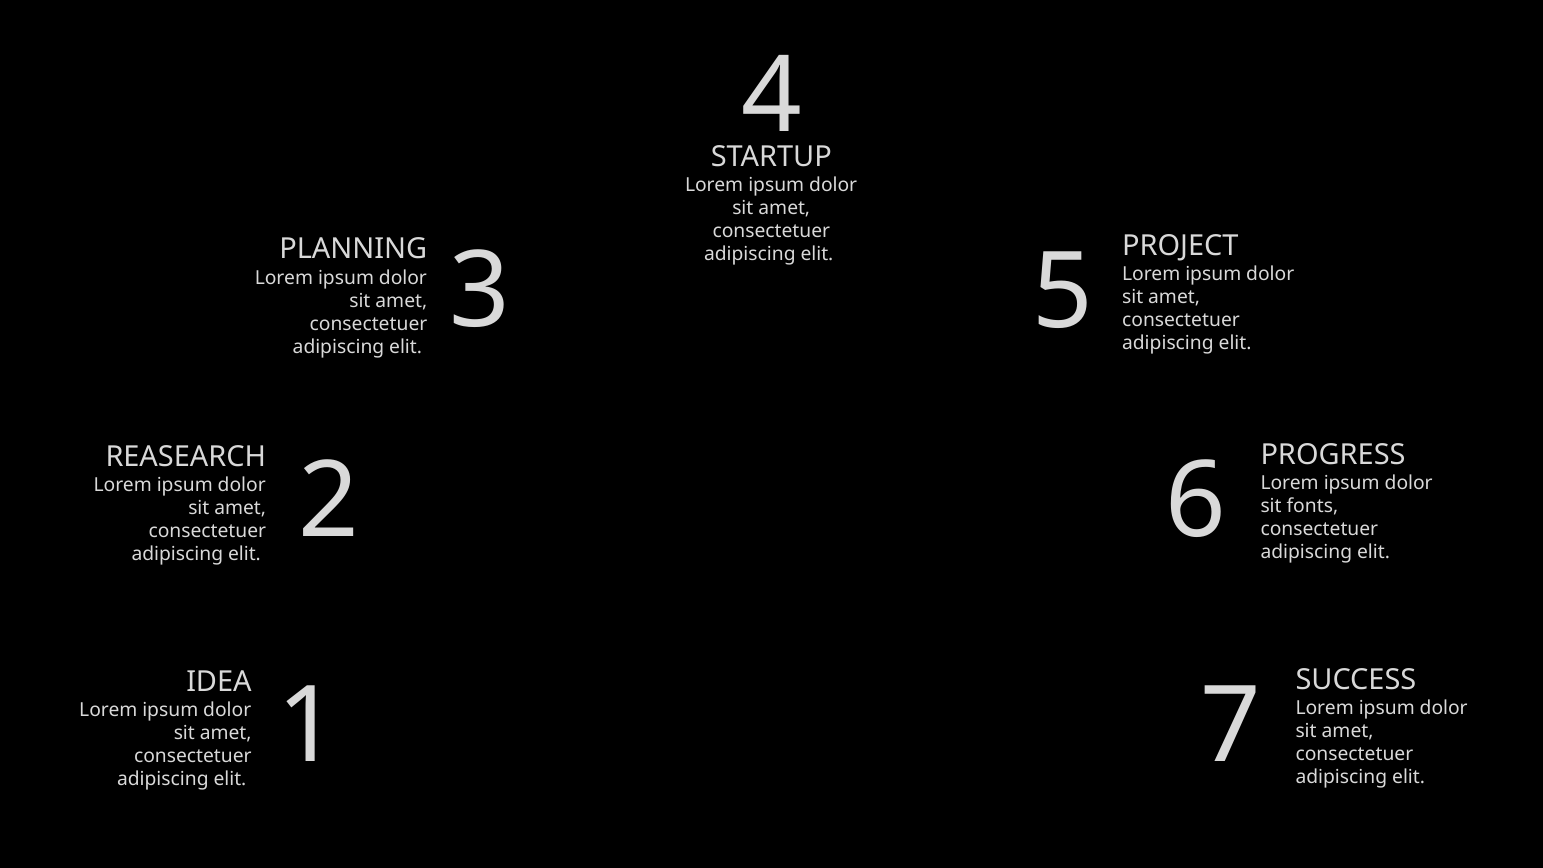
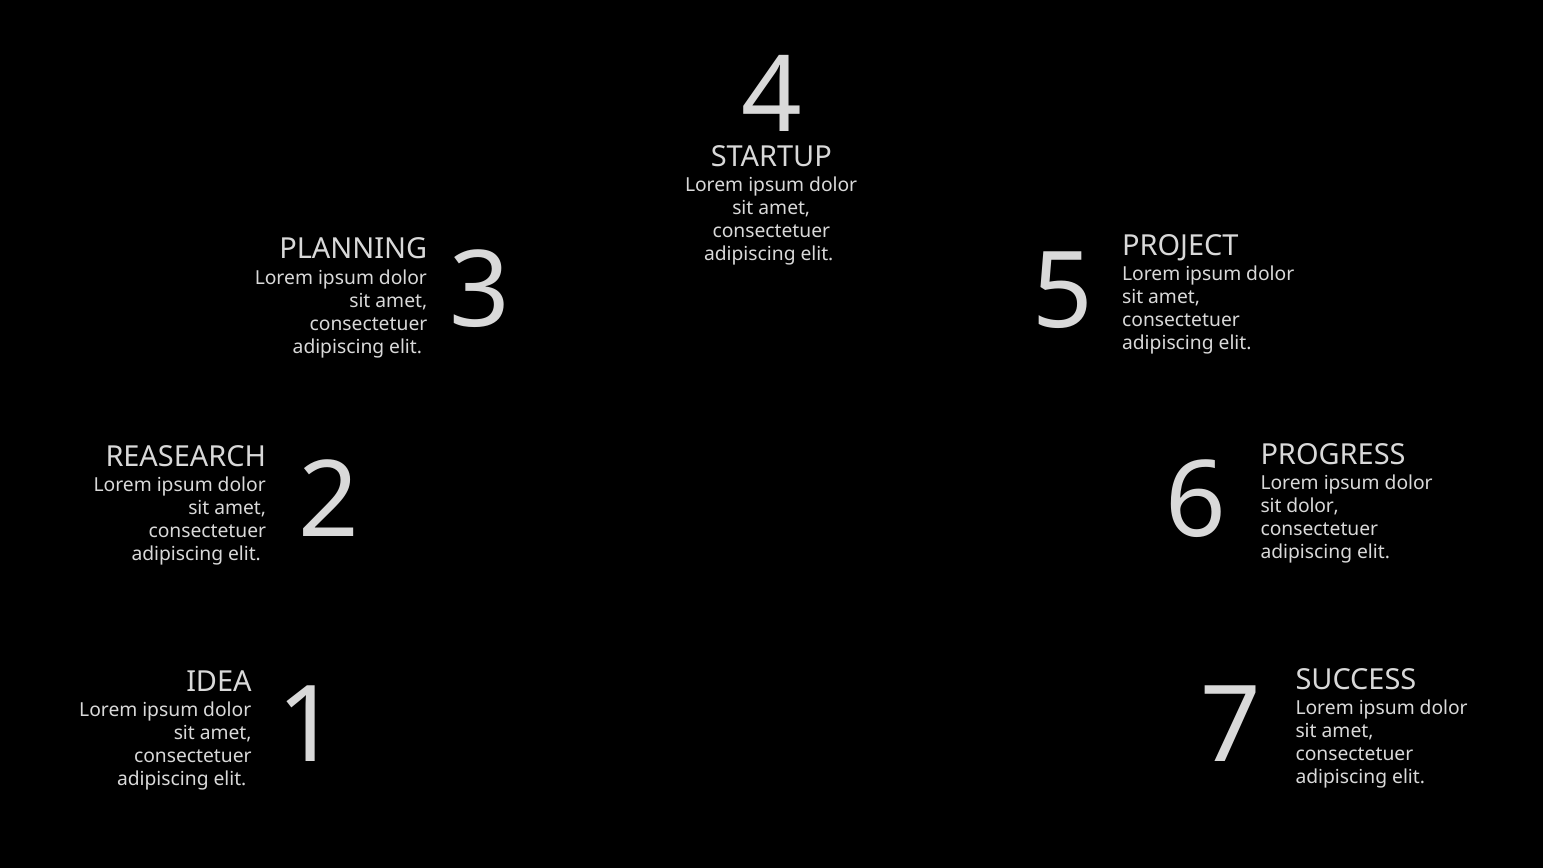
sit fonts: fonts -> dolor (1313, 506)
